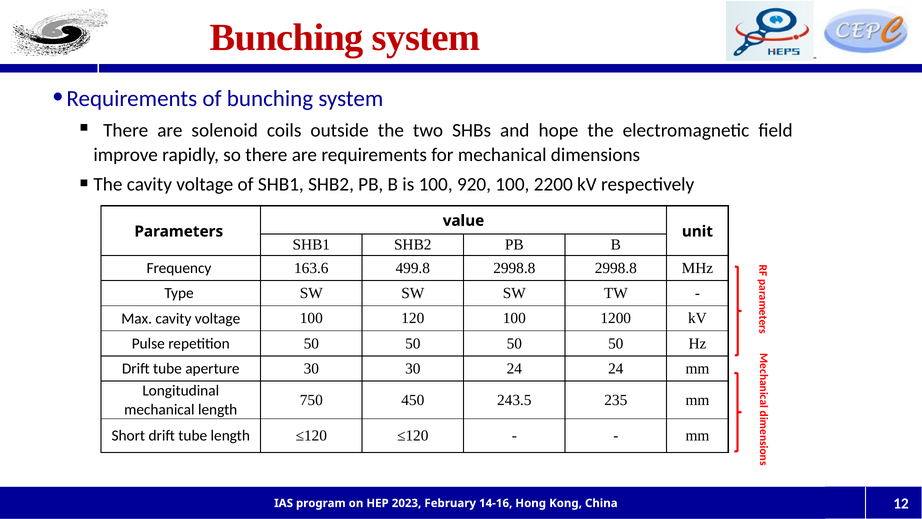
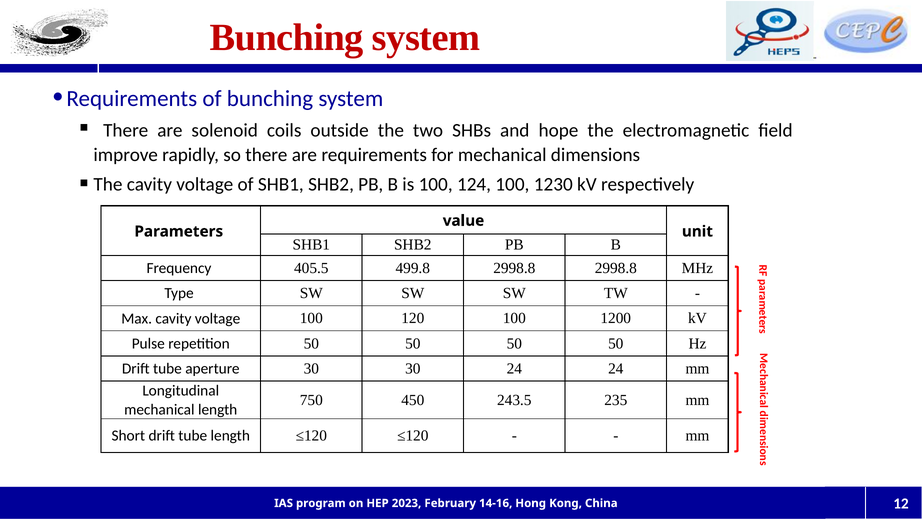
920: 920 -> 124 (474, 184)
2200: 2200 -> 1230 (553, 184)
163.6: 163.6 -> 405.5 (311, 268)
